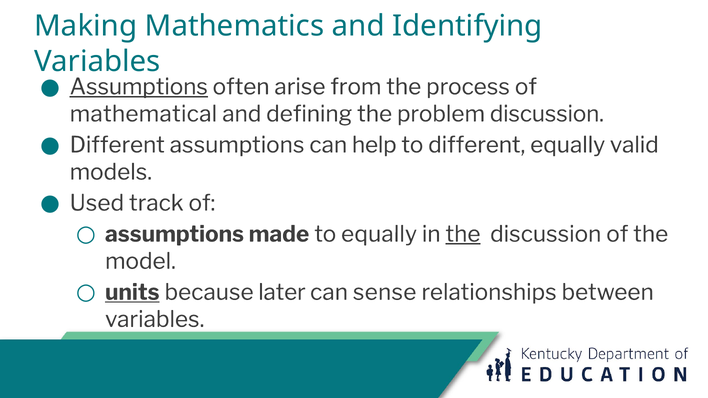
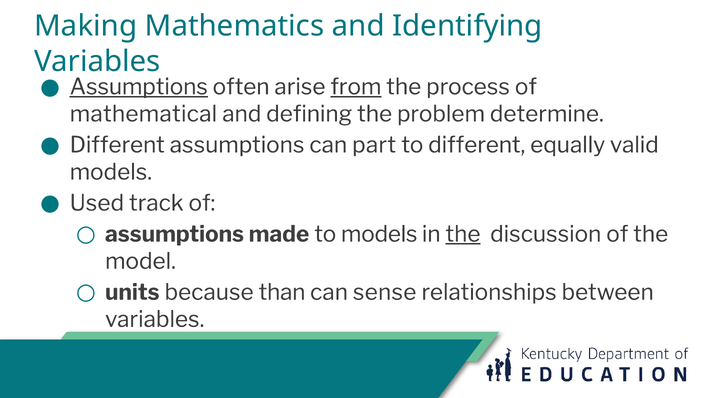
from underline: none -> present (356, 87)
problem discussion: discussion -> determine (547, 114)
help: help -> part (374, 145)
to equally: equally -> models (379, 234)
units underline: present -> none (132, 293)
later: later -> than (282, 293)
